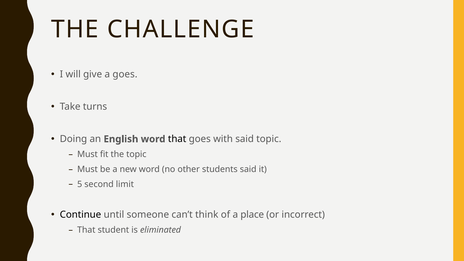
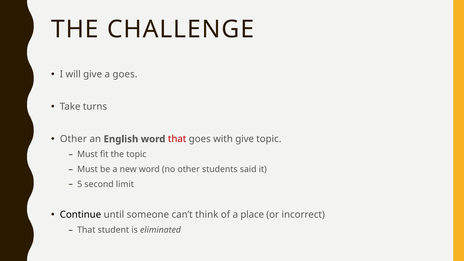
Doing: Doing -> Other (73, 139)
that colour: black -> red (177, 139)
with said: said -> give (245, 139)
